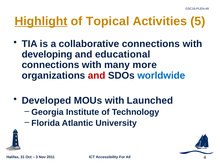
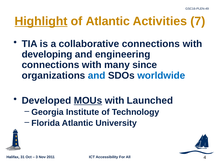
of Topical: Topical -> Atlantic (108, 21)
5: 5 -> 7 (198, 21)
educational: educational -> engineering (123, 54)
more: more -> since (145, 65)
and colour: red -> blue (97, 75)
MOUs underline: none -> present (88, 101)
